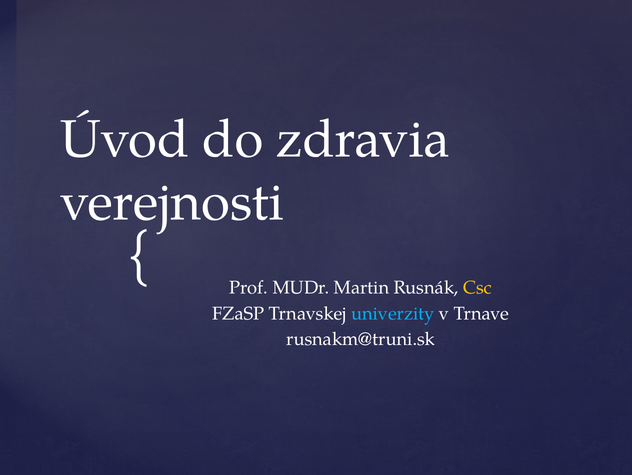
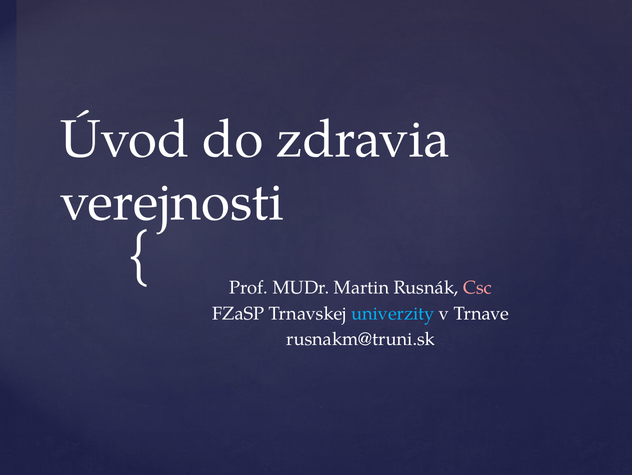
Csc colour: yellow -> pink (478, 287)
